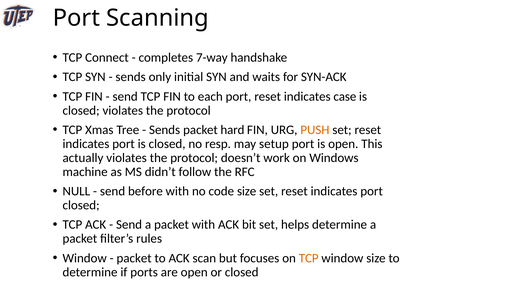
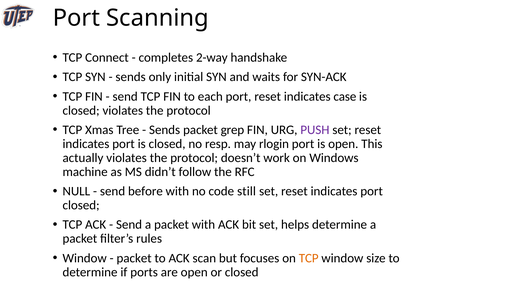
7-way: 7-way -> 2-way (212, 58)
hard: hard -> grep (232, 130)
PUSH colour: orange -> purple (315, 130)
setup: setup -> rlogin (274, 144)
code size: size -> still (247, 191)
